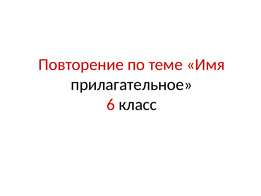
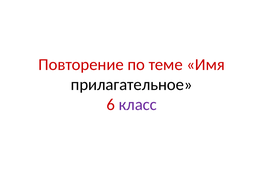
класс colour: black -> purple (138, 104)
